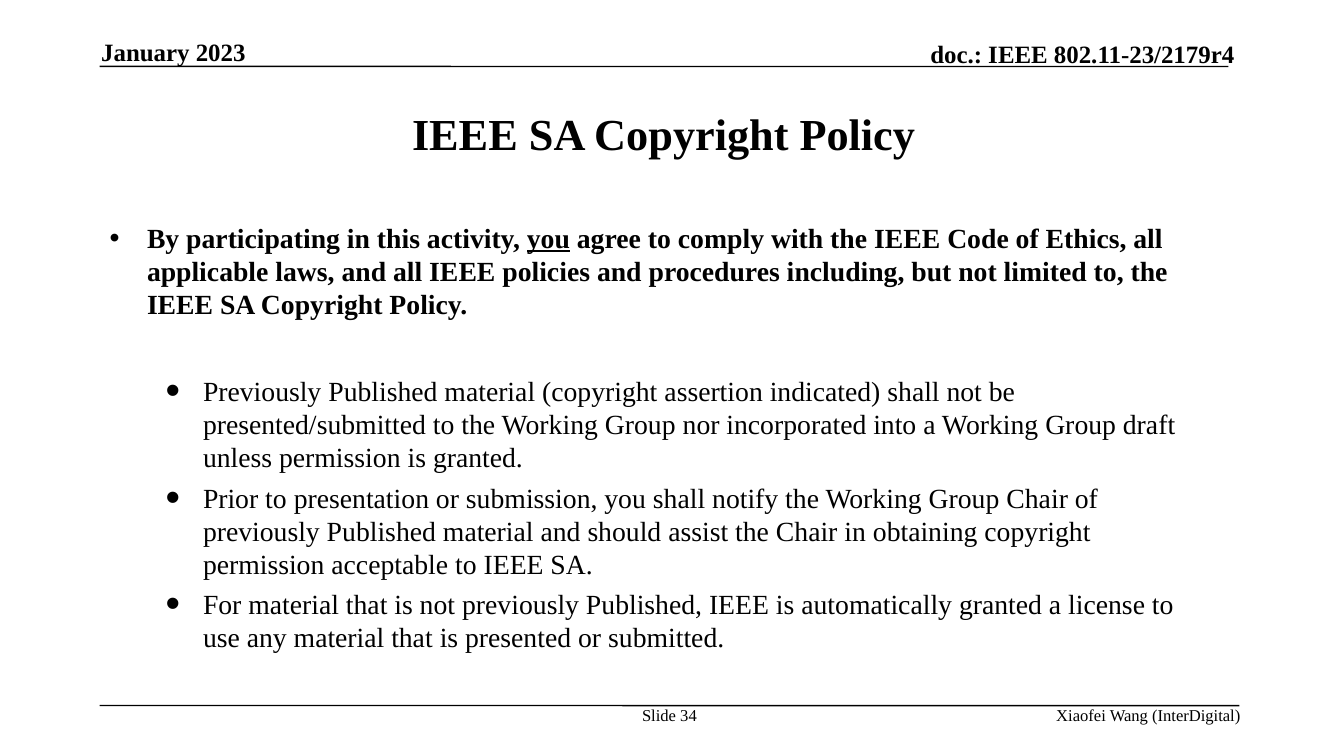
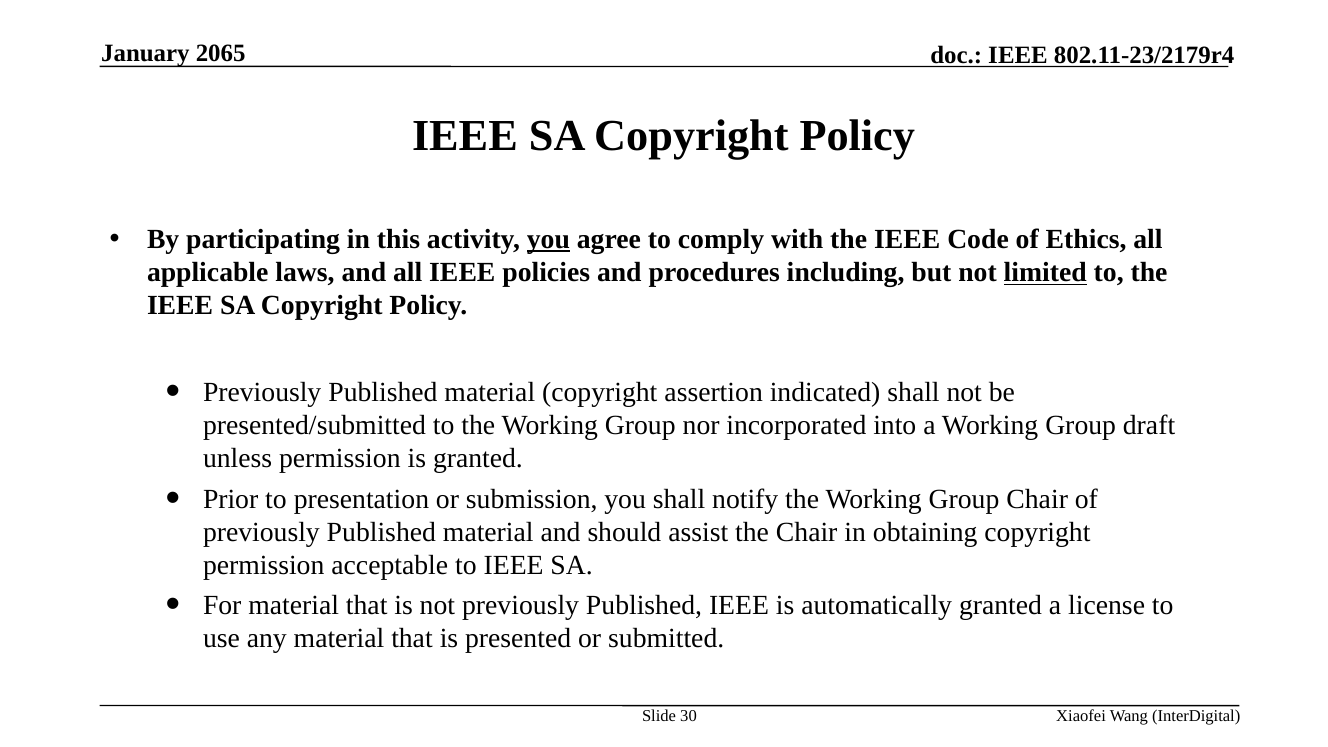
2023: 2023 -> 2065 (221, 53)
limited underline: none -> present (1045, 273)
34: 34 -> 30 (689, 716)
